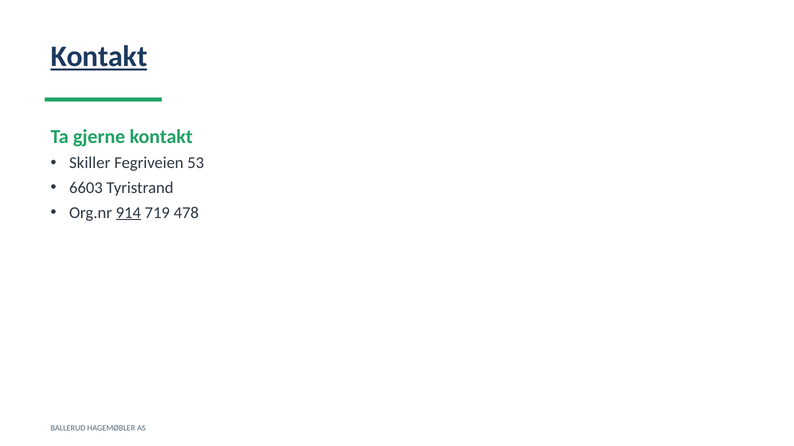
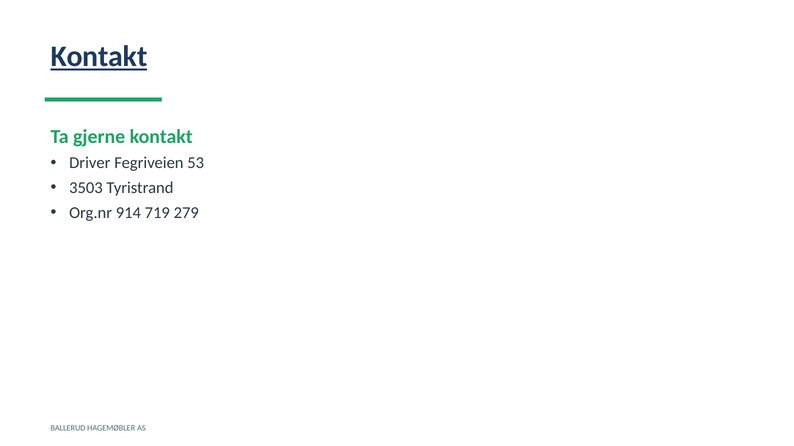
Skiller: Skiller -> Driver (90, 163)
6603: 6603 -> 3503 (86, 188)
914 underline: present -> none (128, 213)
478: 478 -> 279 (186, 213)
